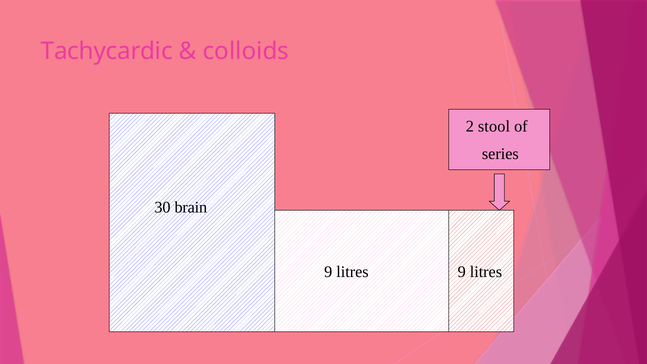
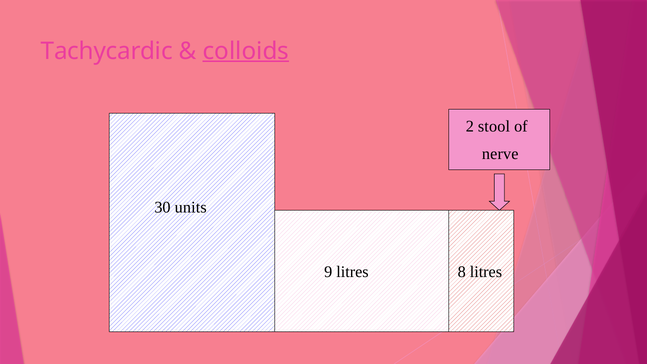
colloids underline: none -> present (246, 51)
series: series -> nerve (500, 154)
brain: brain -> units (191, 207)
litres 9: 9 -> 8 (462, 272)
